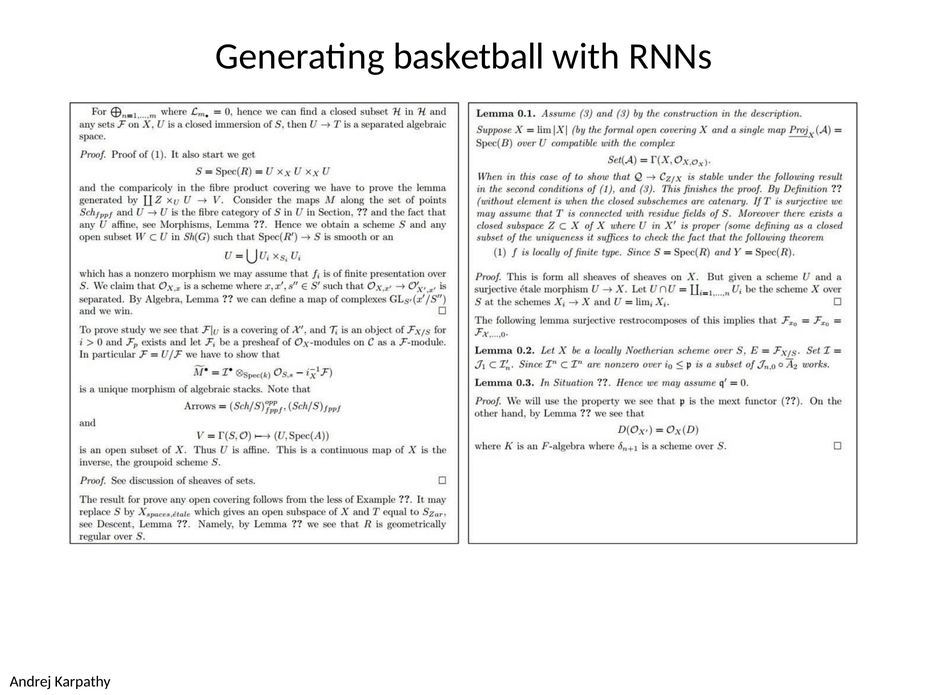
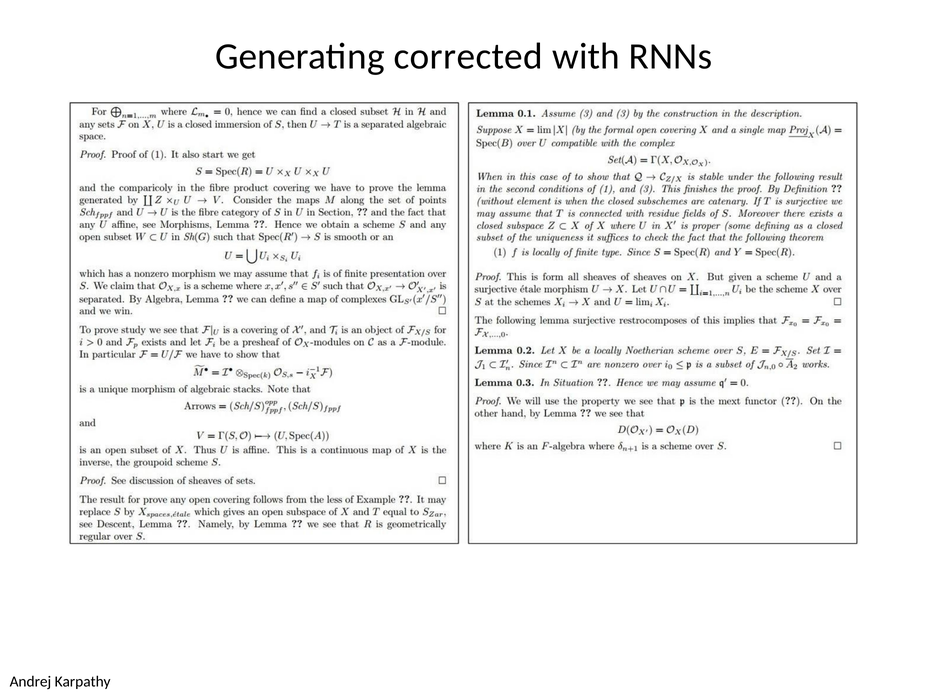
basketball: basketball -> corrected (468, 56)
